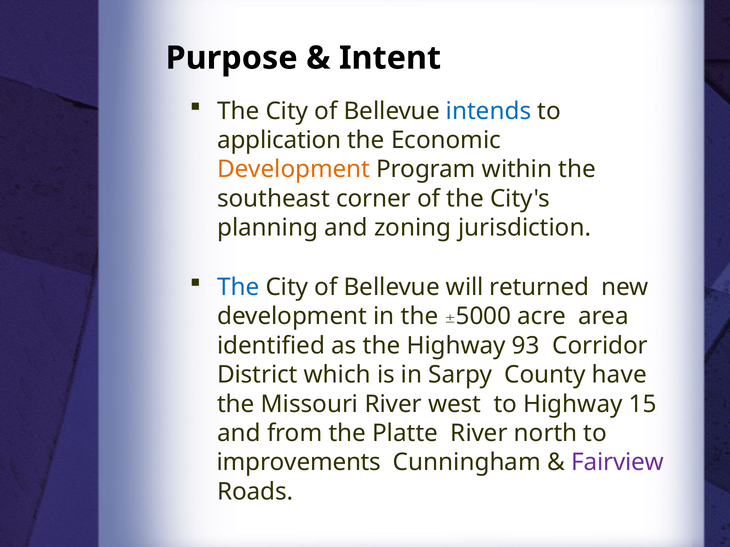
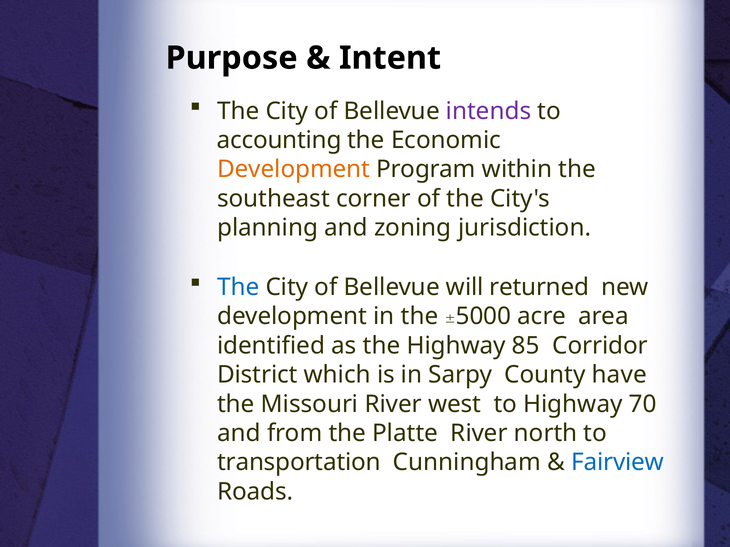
intends colour: blue -> purple (489, 111)
application: application -> accounting (279, 140)
93: 93 -> 85 (526, 346)
15: 15 -> 70 (643, 404)
improvements: improvements -> transportation (299, 463)
Fairview colour: purple -> blue (618, 463)
